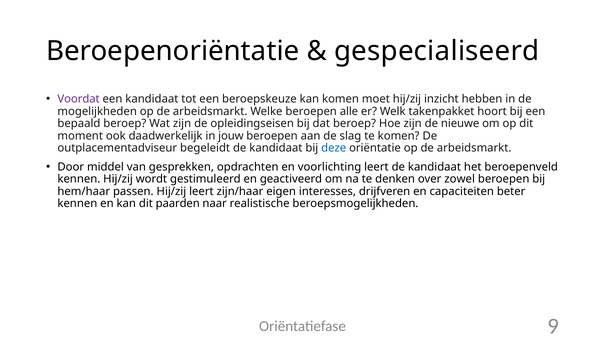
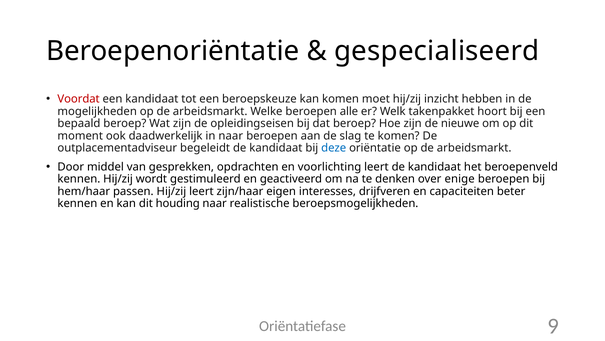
Voordat colour: purple -> red (79, 99)
in jouw: jouw -> naar (231, 136)
zowel: zowel -> enige (460, 179)
paarden: paarden -> houding (178, 203)
